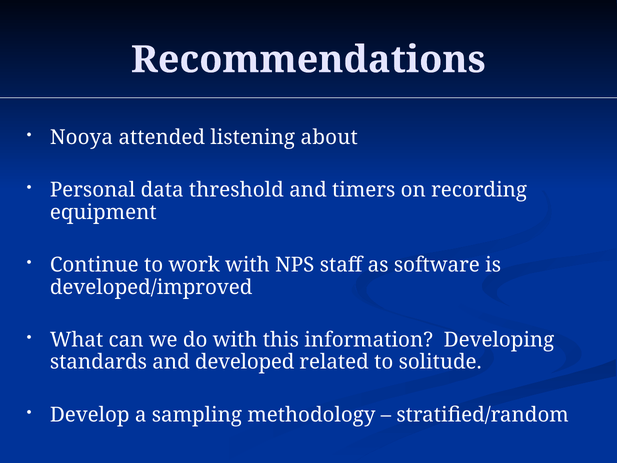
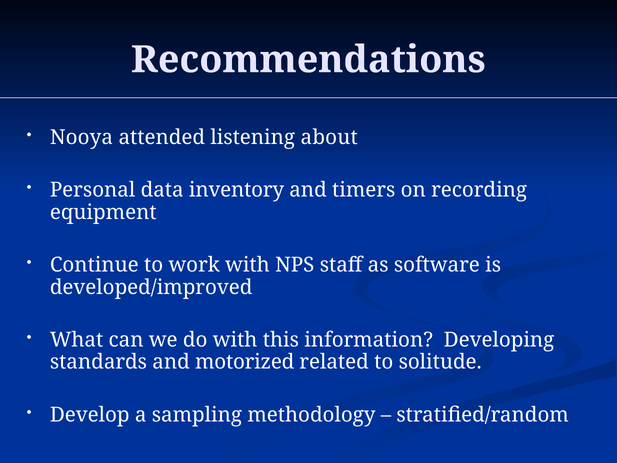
threshold: threshold -> inventory (237, 190)
developed: developed -> motorized (245, 362)
